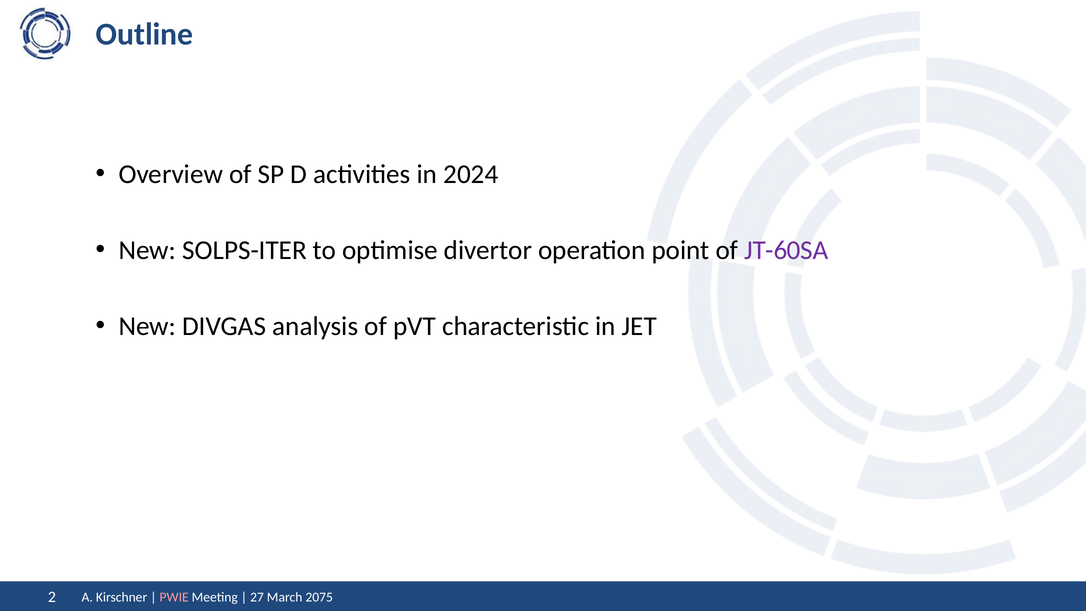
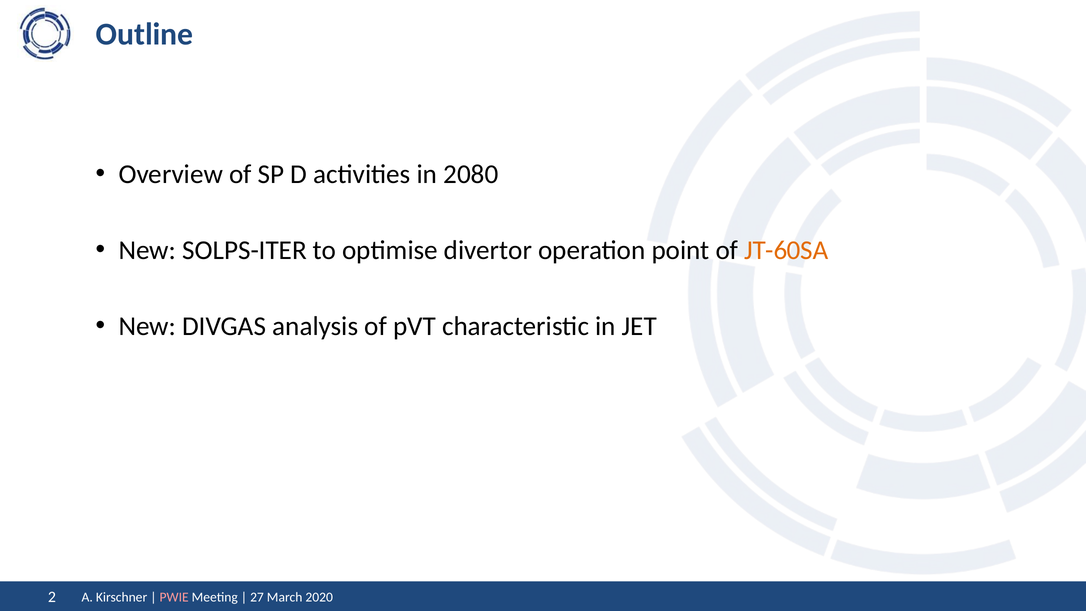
2024: 2024 -> 2080 (471, 174)
JT-60SA colour: purple -> orange (786, 250)
2075: 2075 -> 2020 (319, 597)
